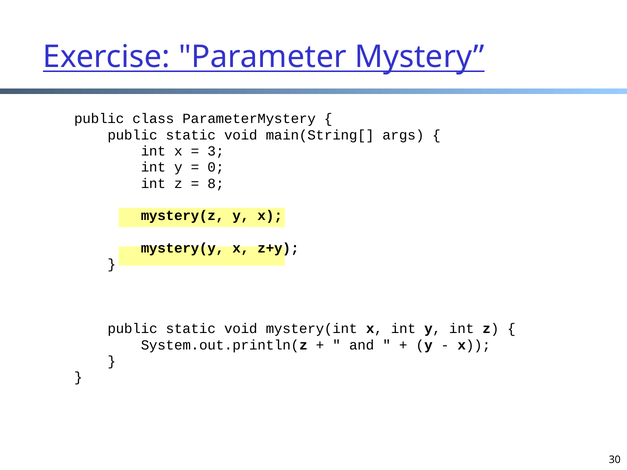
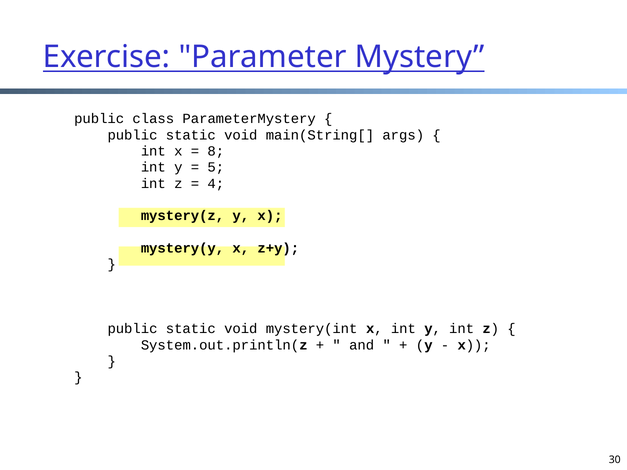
3: 3 -> 8 (216, 151)
0: 0 -> 5 (216, 167)
8: 8 -> 4 (216, 184)
